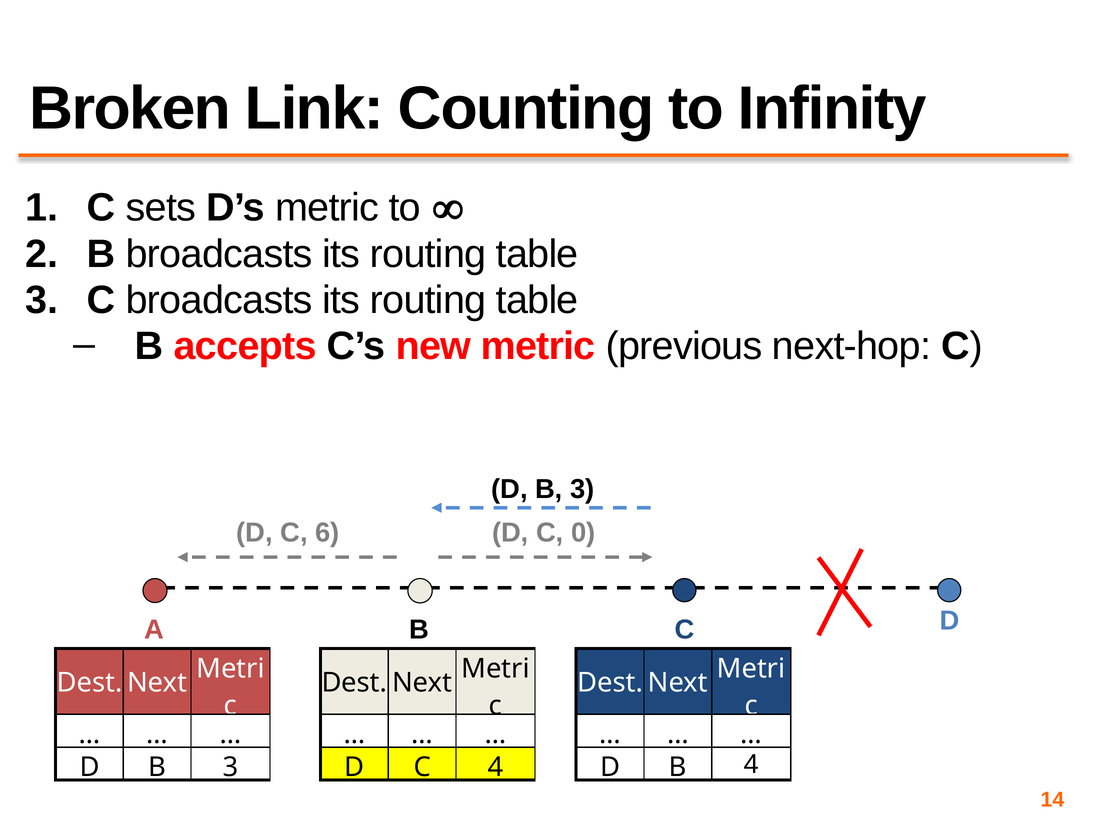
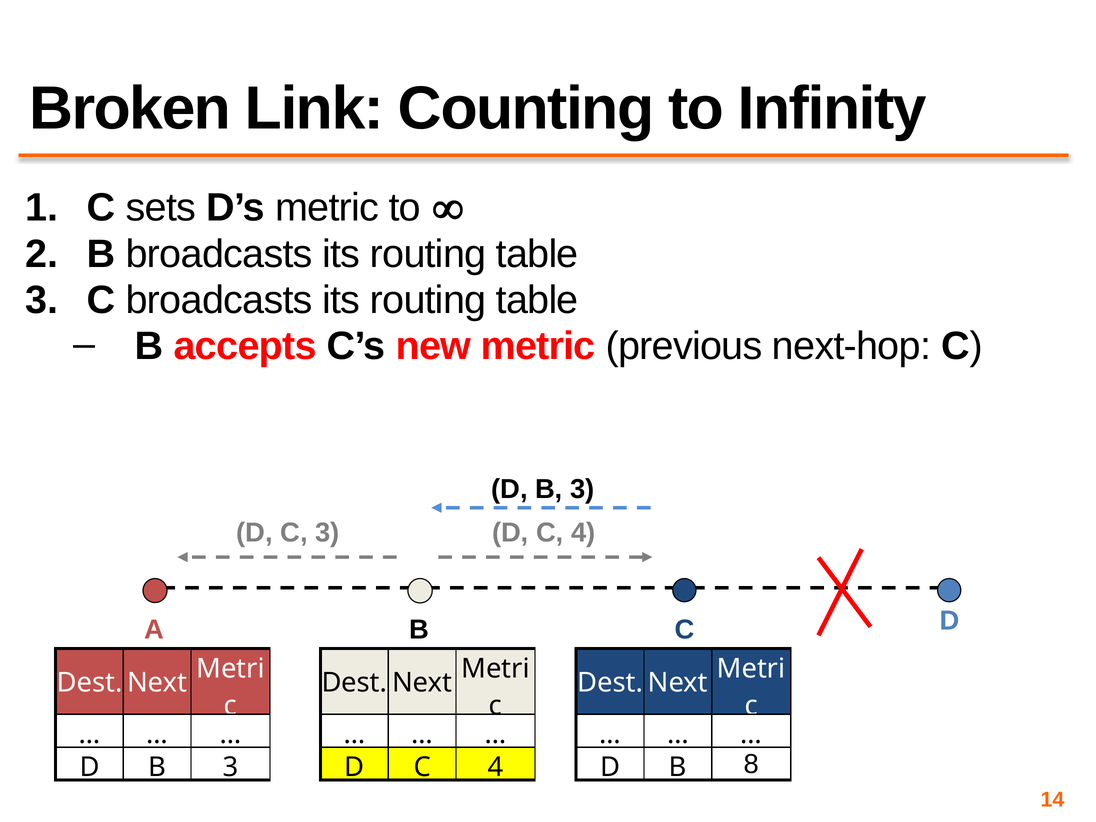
C 6: 6 -> 3 (327, 533)
0: 0 -> 4 (583, 533)
B 4: 4 -> 8 (751, 764)
